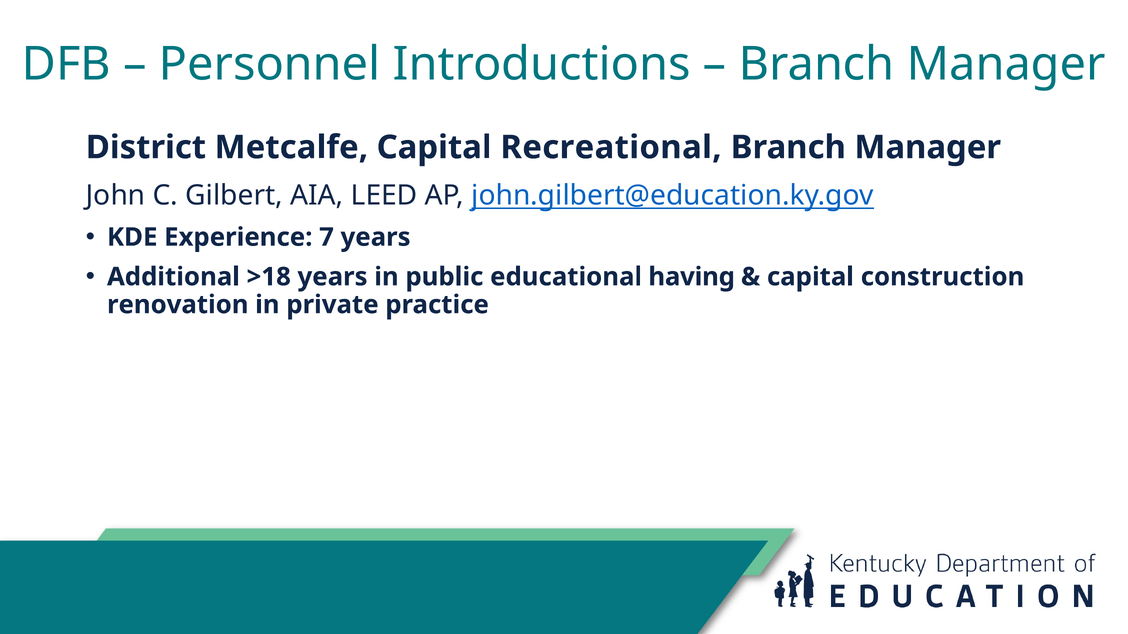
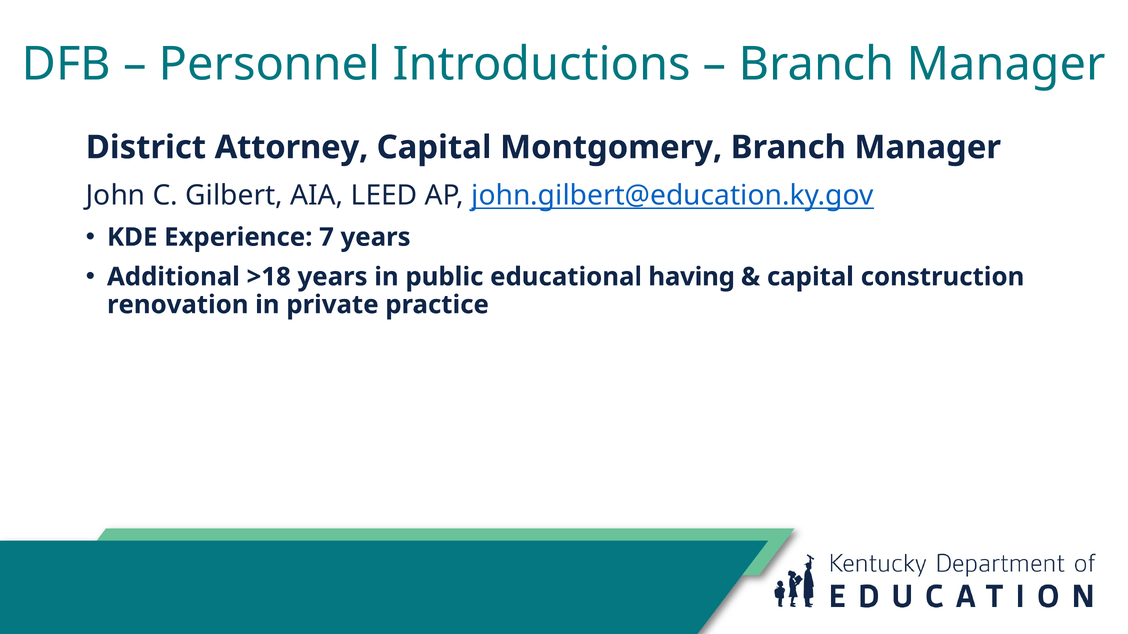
Metcalfe: Metcalfe -> Attorney (291, 148)
Recreational: Recreational -> Montgomery (611, 148)
